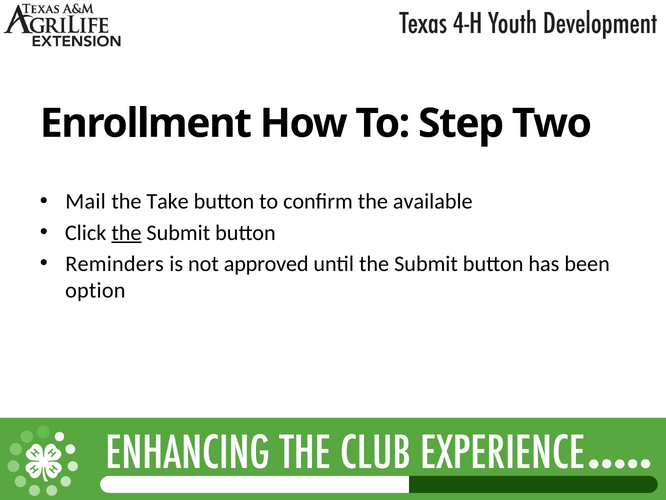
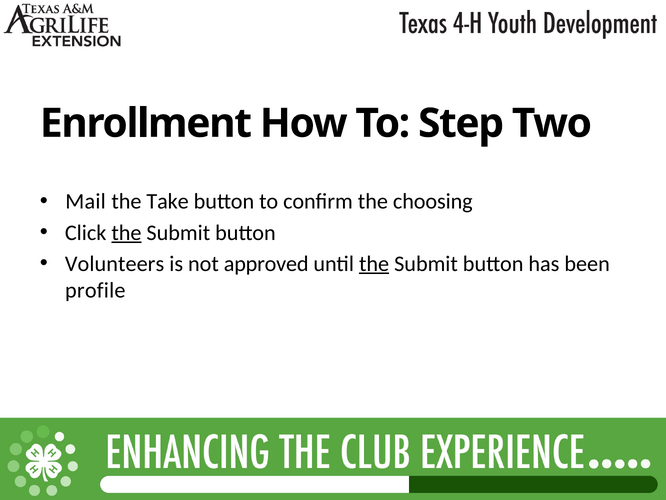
available: available -> choosing (433, 201)
Reminders: Reminders -> Volunteers (115, 264)
the underline: none -> present (374, 264)
option: option -> profile (95, 290)
